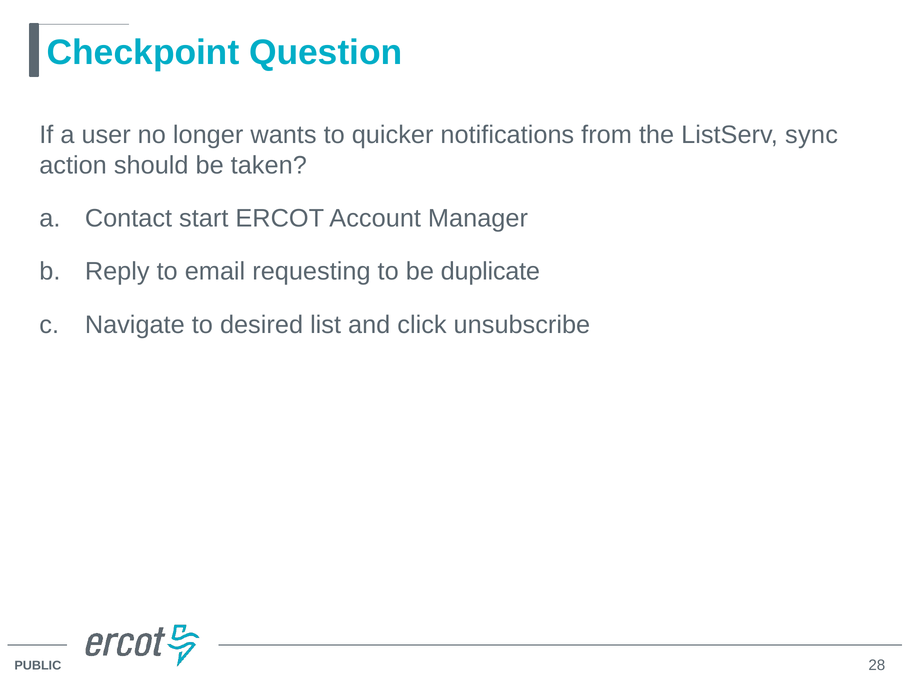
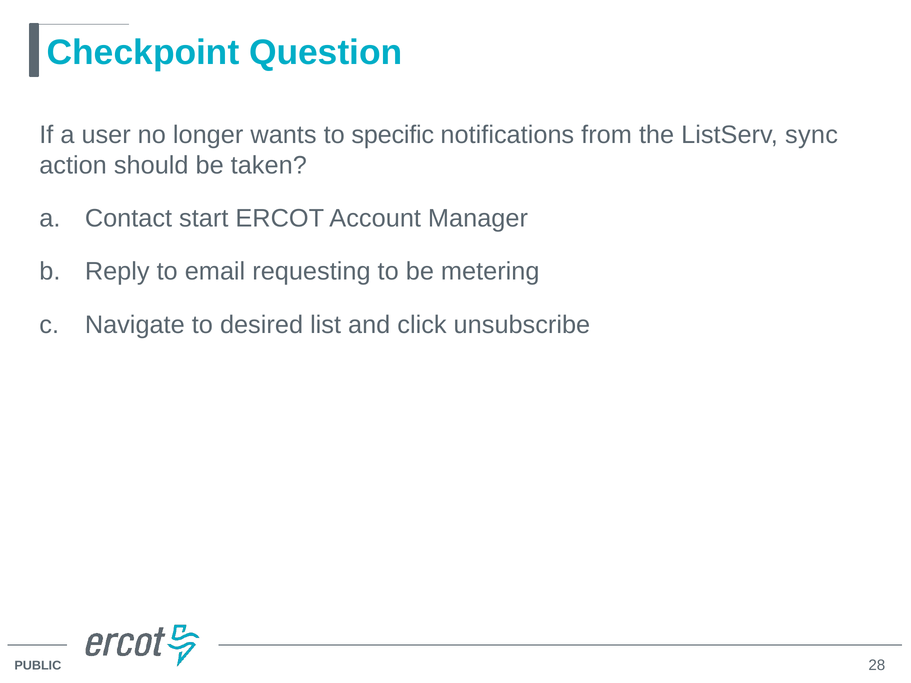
quicker: quicker -> specific (393, 135)
duplicate: duplicate -> metering (490, 272)
